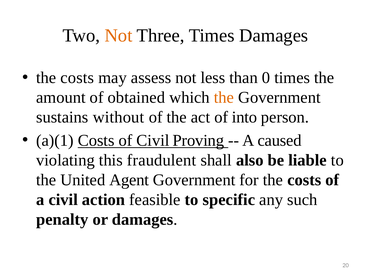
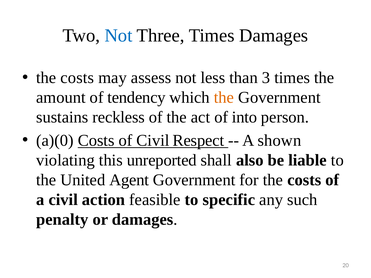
Not colour: orange -> blue (118, 36)
0: 0 -> 3 (266, 78)
obtained: obtained -> tendency (137, 98)
without: without -> reckless (119, 117)
a)(1: a)(1 -> a)(0 (55, 141)
Proving: Proving -> Respect (198, 141)
caused: caused -> shown (279, 141)
fraudulent: fraudulent -> unreported (162, 160)
